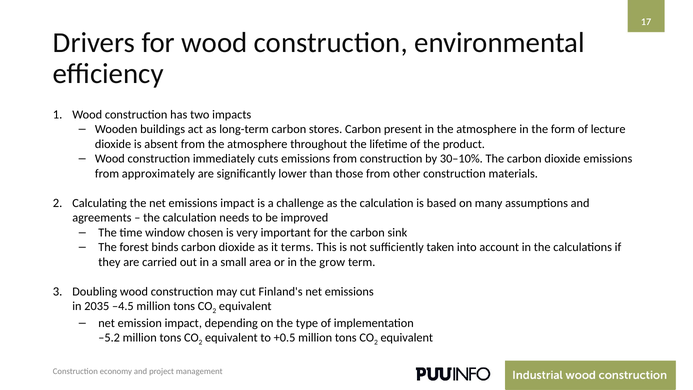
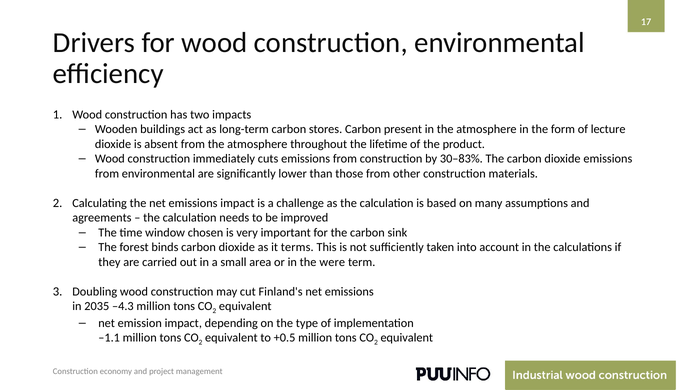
30–10%: 30–10% -> 30–83% (461, 159)
from approximately: approximately -> environmental (158, 174)
grow: grow -> were (332, 262)
–4.5: –4.5 -> –4.3 (123, 306)
–5.2: –5.2 -> –1.1 (109, 338)
